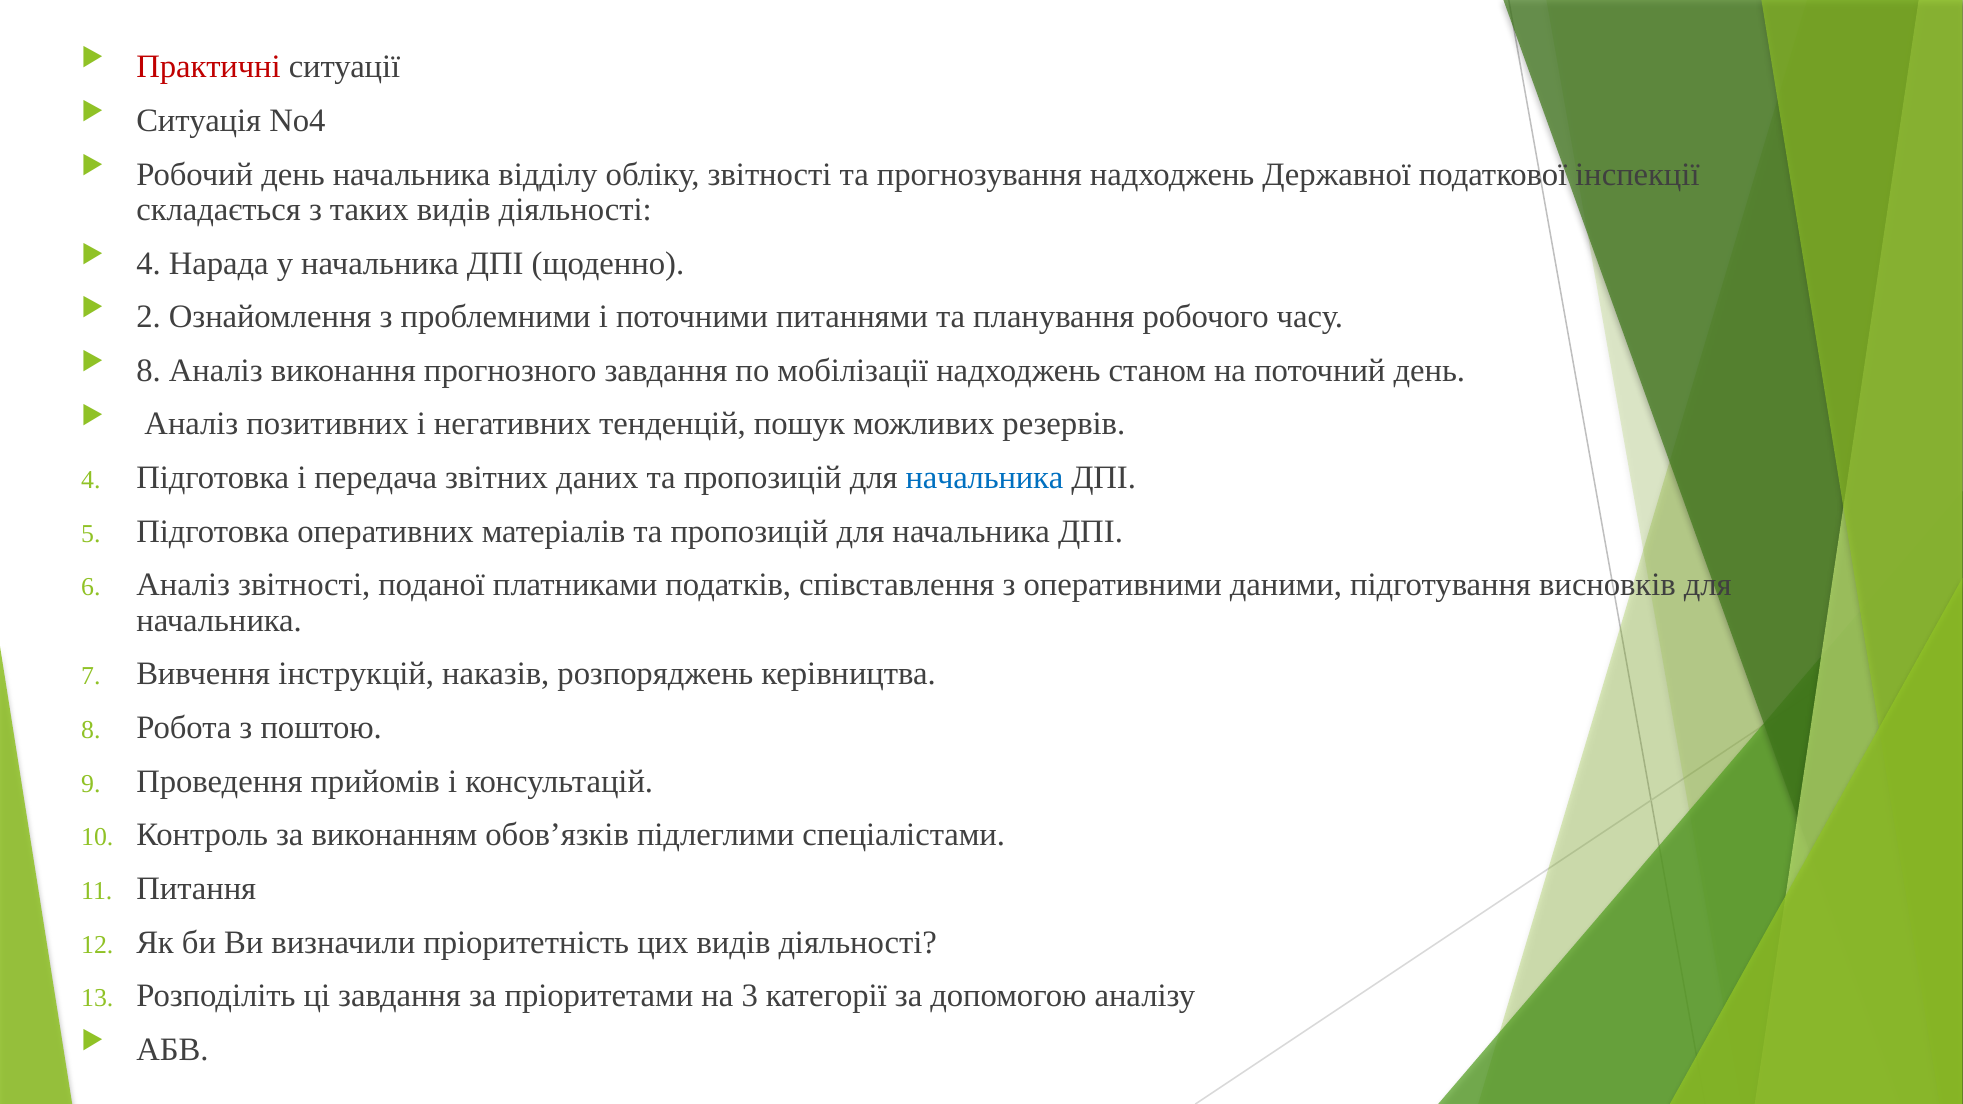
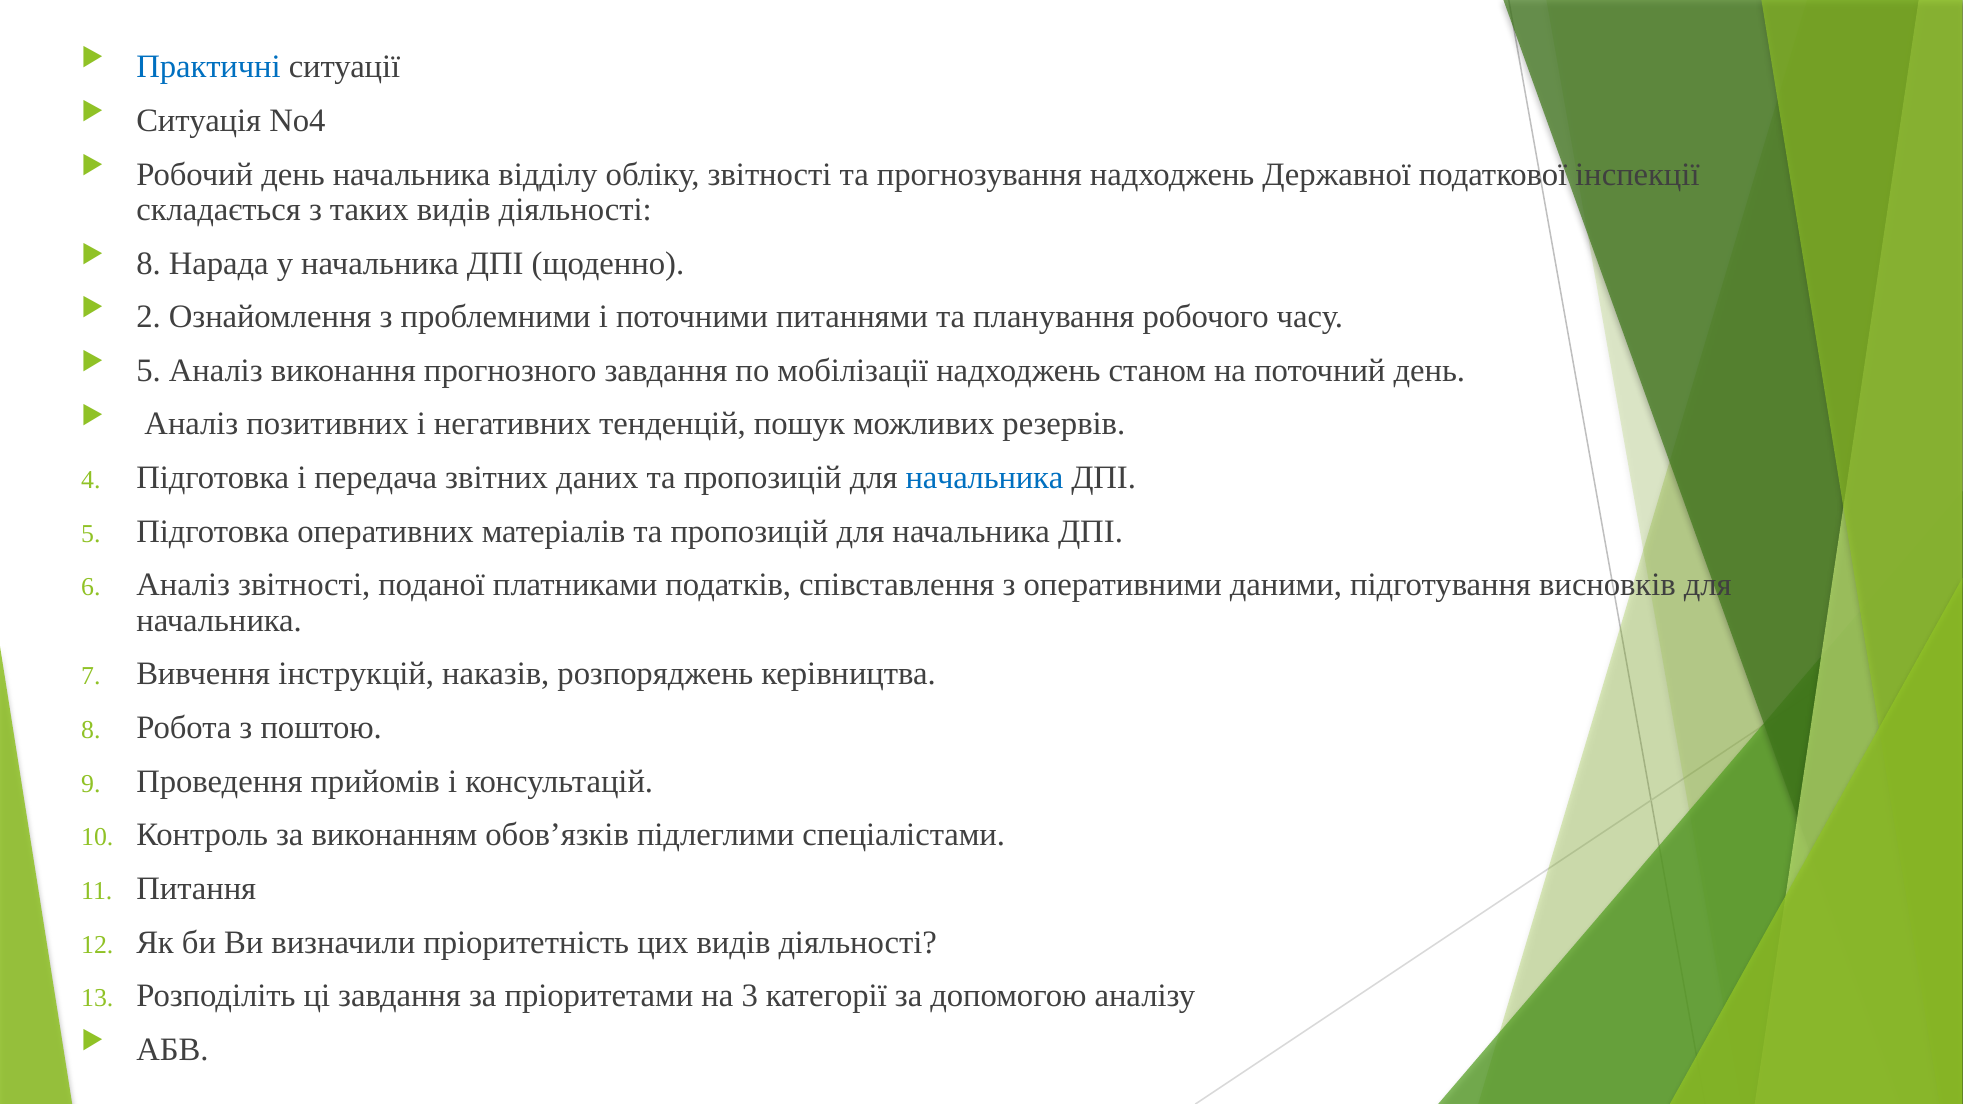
Практичні colour: red -> blue (208, 67)
4: 4 -> 8 (149, 263)
8: 8 -> 5 (149, 371)
